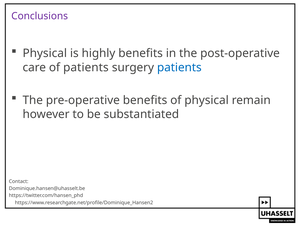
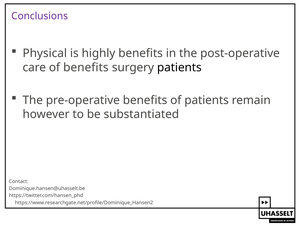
of patients: patients -> benefits (86, 67)
patients colour: blue -> black (179, 67)
of physical: physical -> patients (207, 100)
